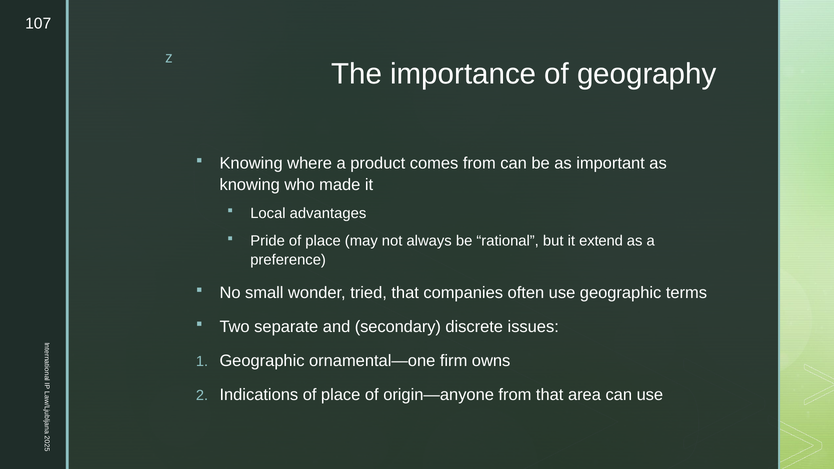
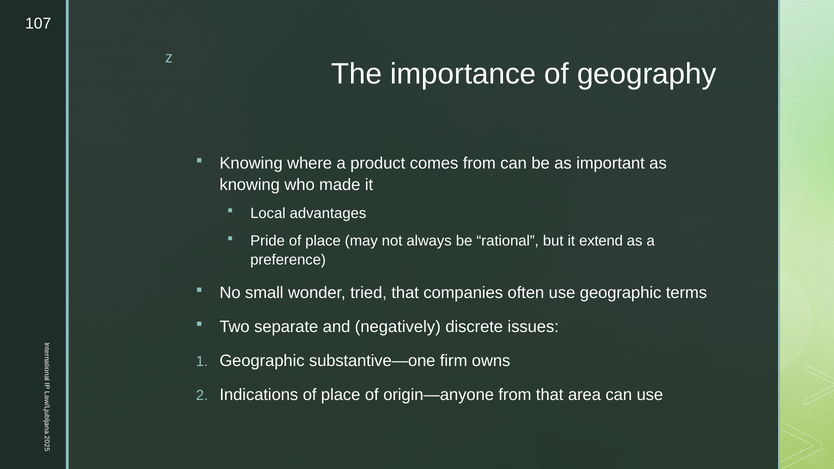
secondary: secondary -> negatively (398, 327)
ornamental—one: ornamental—one -> substantive—one (372, 361)
